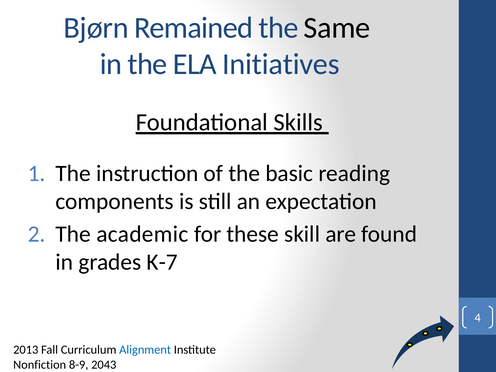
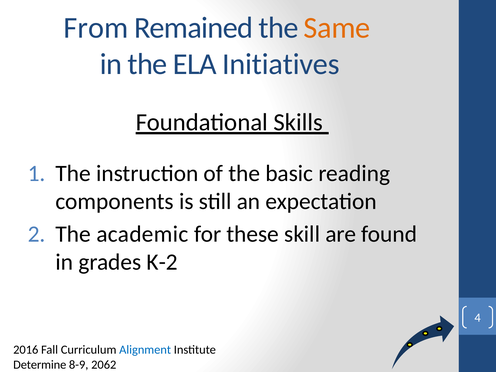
Bjørn: Bjørn -> From (96, 28)
Same colour: black -> orange (337, 28)
K-7: K-7 -> K-2 (162, 262)
2013: 2013 -> 2016 (26, 350)
Nonfiction: Nonfiction -> Determine (40, 365)
2043: 2043 -> 2062 (104, 365)
